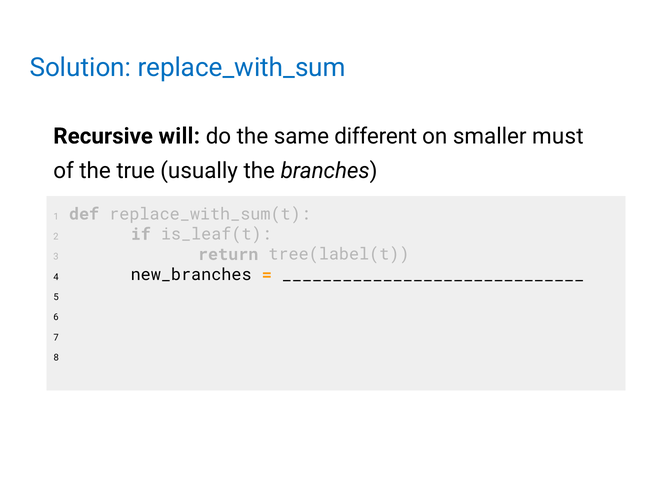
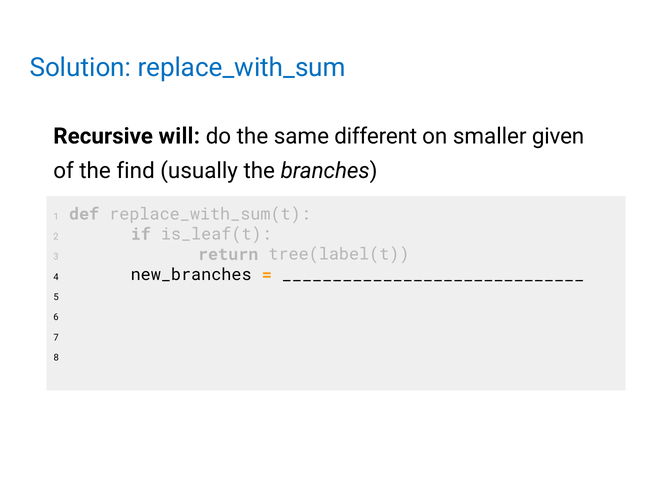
must: must -> given (558, 136)
true: true -> find (136, 171)
